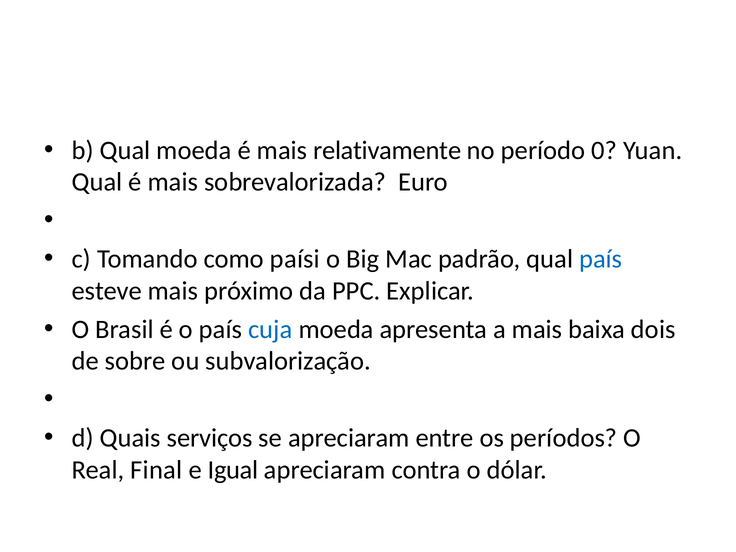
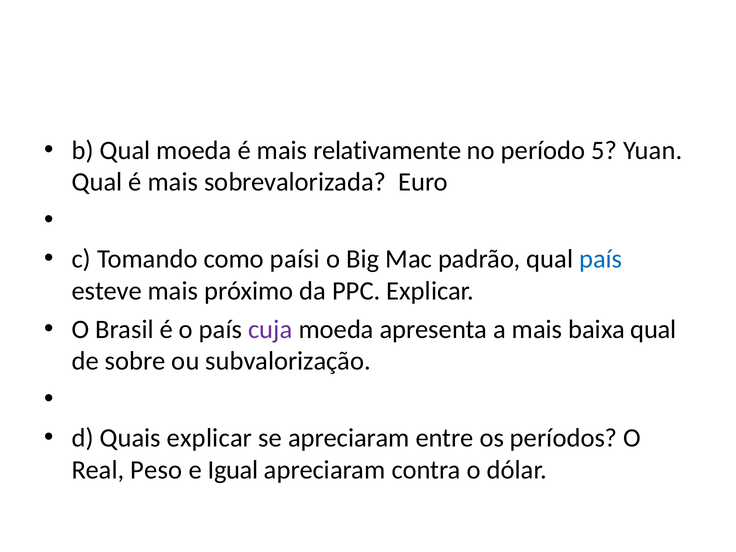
0: 0 -> 5 (604, 150)
cuja colour: blue -> purple (270, 329)
baixa dois: dois -> qual (653, 329)
Quais serviços: serviços -> explicar (210, 438)
Final: Final -> Peso (156, 470)
